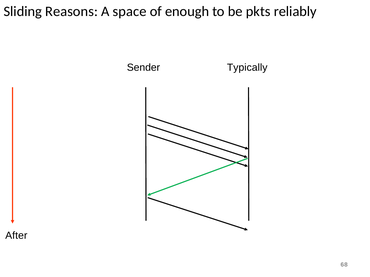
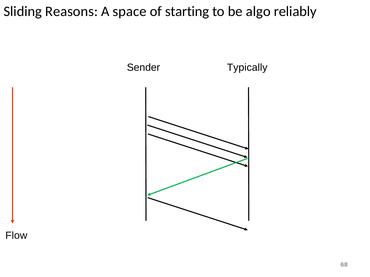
enough: enough -> starting (187, 11)
pkts: pkts -> algo (258, 11)
After: After -> Flow (16, 236)
